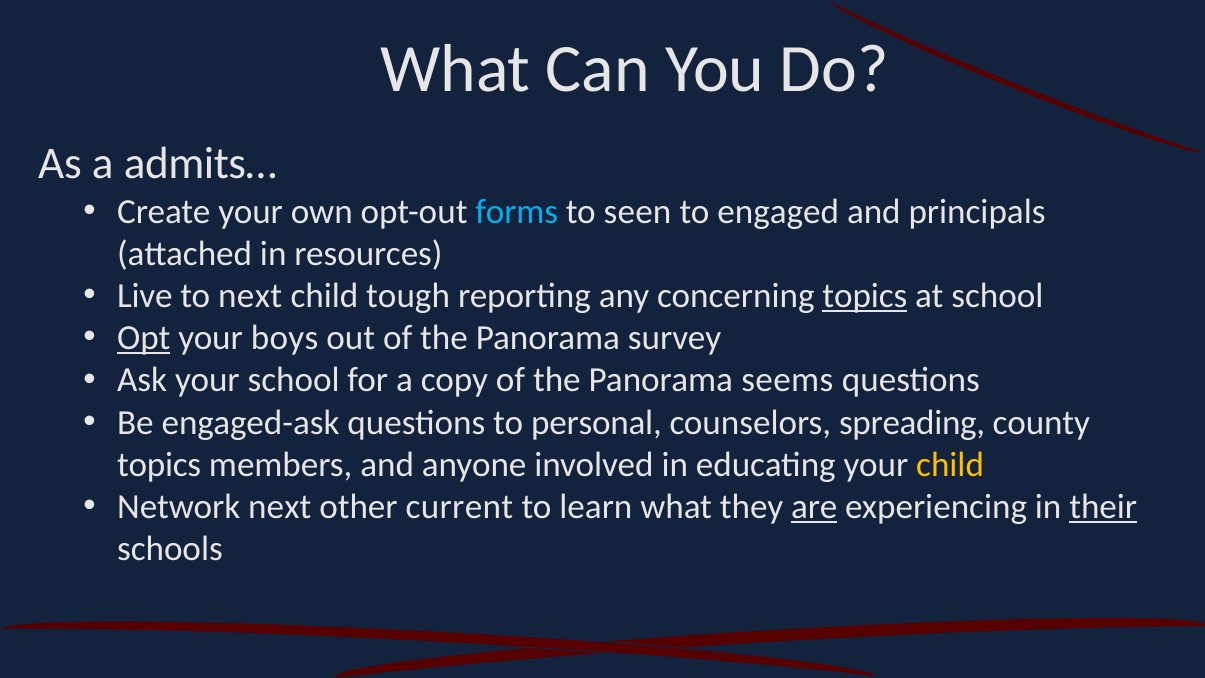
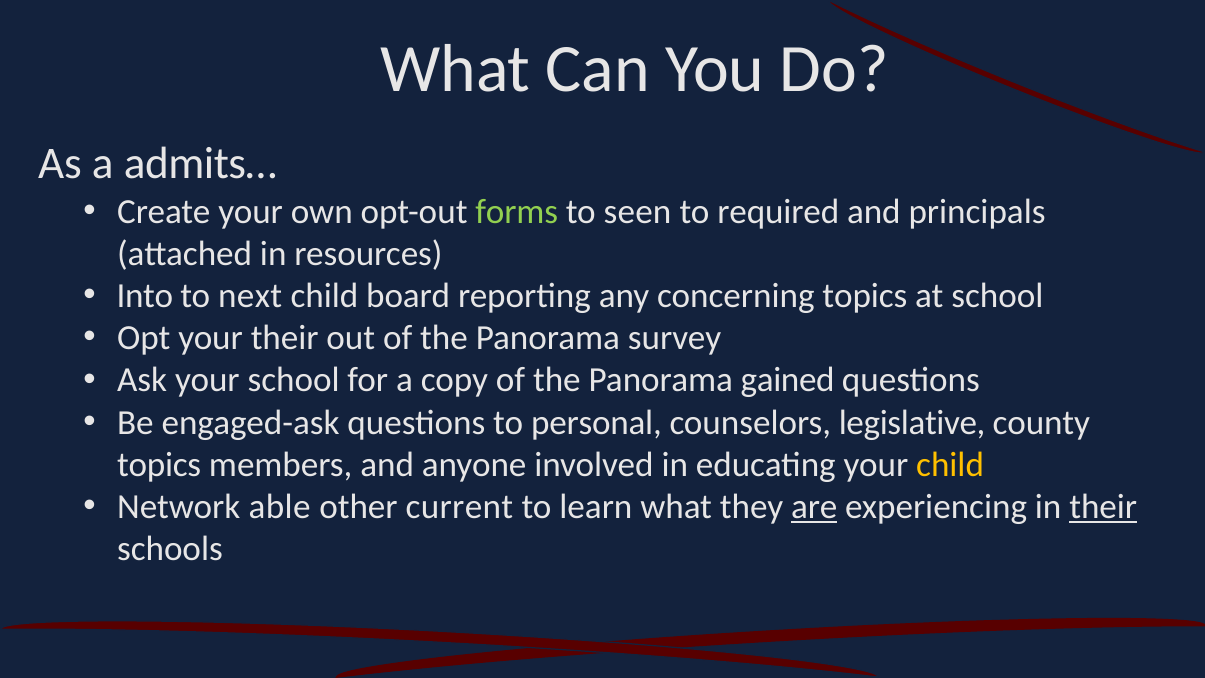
forms colour: light blue -> light green (517, 211)
engaged: engaged -> required (778, 211)
Live: Live -> Into (145, 296)
tough: tough -> board (408, 296)
topics underline: present -> none (865, 296)
Opt underline: present -> none (144, 338)
your boys: boys -> their (285, 338)
seems: seems -> gained (788, 380)
spreading: spreading -> legislative (912, 422)
Network next: next -> able (280, 507)
